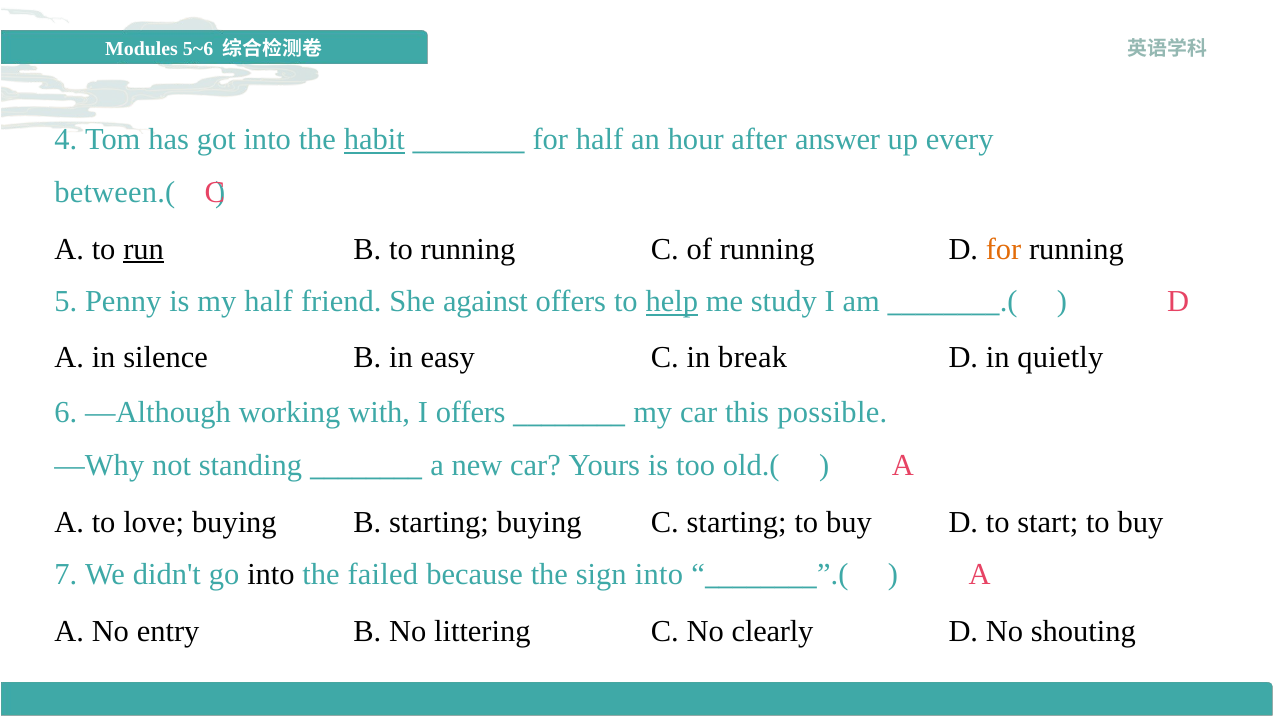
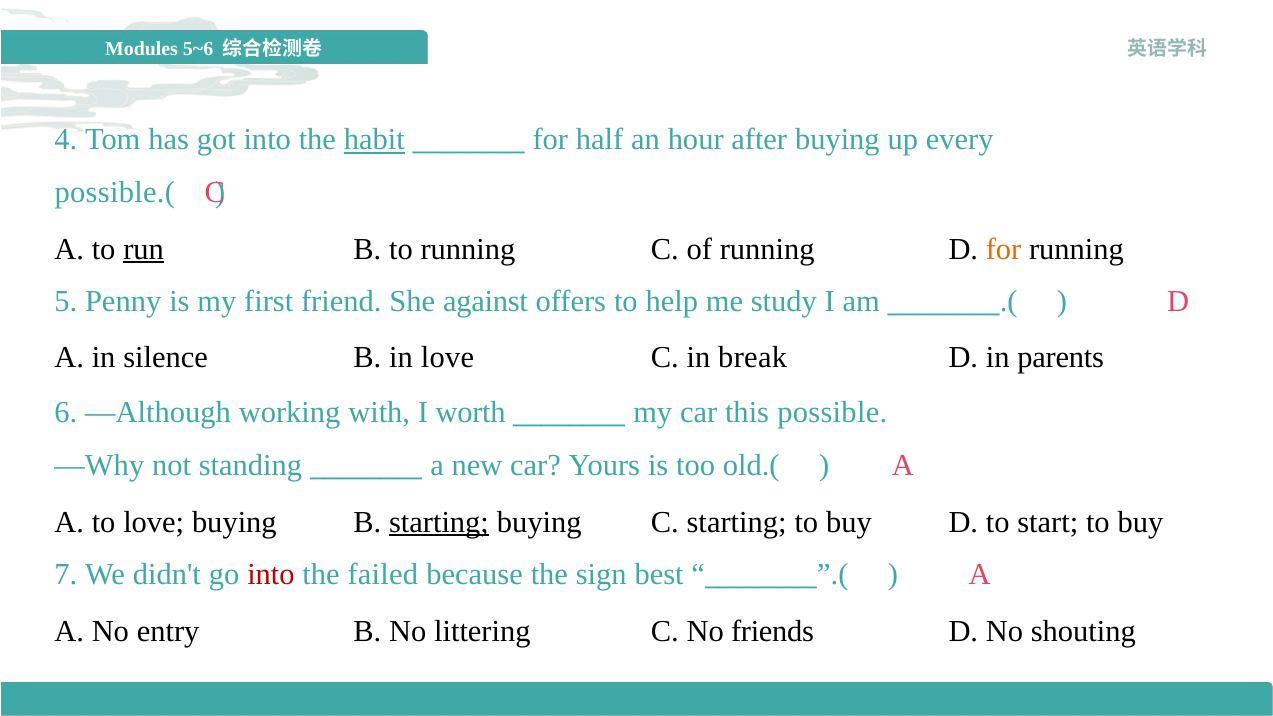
after answer: answer -> buying (837, 140)
between.(: between.( -> possible.( (115, 193)
my half: half -> first (269, 302)
help underline: present -> none (672, 302)
in easy: easy -> love (448, 358)
quietly: quietly -> parents (1061, 358)
I offers: offers -> worth (471, 412)
starting underline: none -> present (439, 522)
into colour: black -> red (271, 575)
sign into: into -> best (659, 575)
clearly: clearly -> friends (773, 631)
